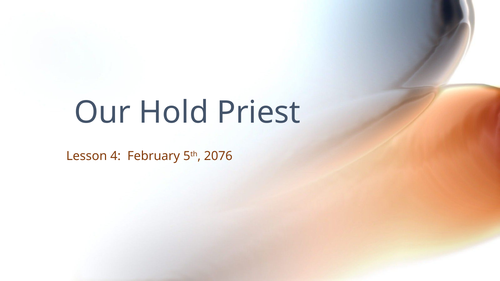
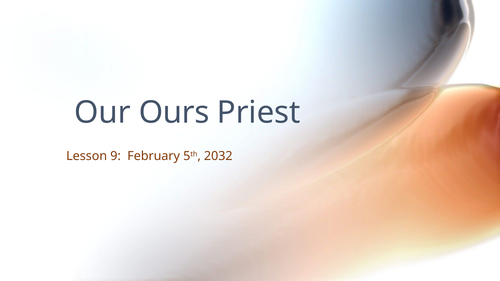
Hold: Hold -> Ours (174, 112)
4: 4 -> 9 (116, 156)
2076: 2076 -> 2032 (218, 156)
